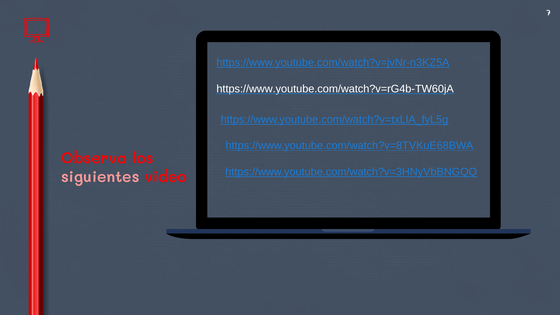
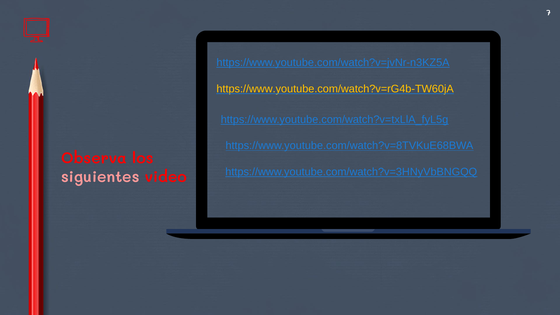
https://www.youtube.com/watch?v=rG4b-TW60jA colour: white -> yellow (335, 89)
